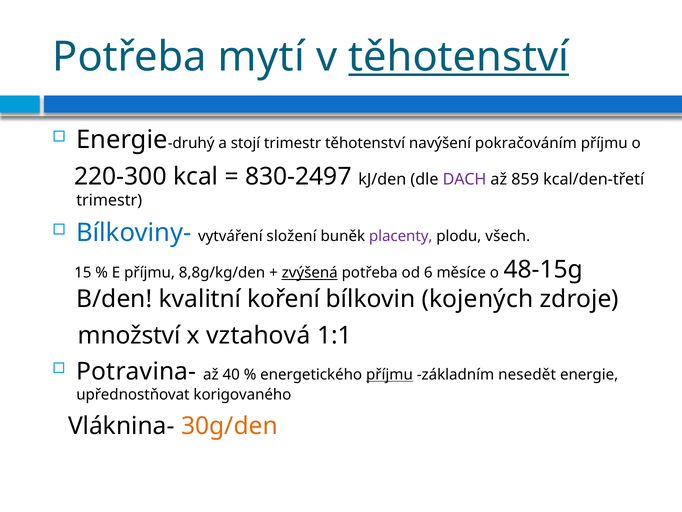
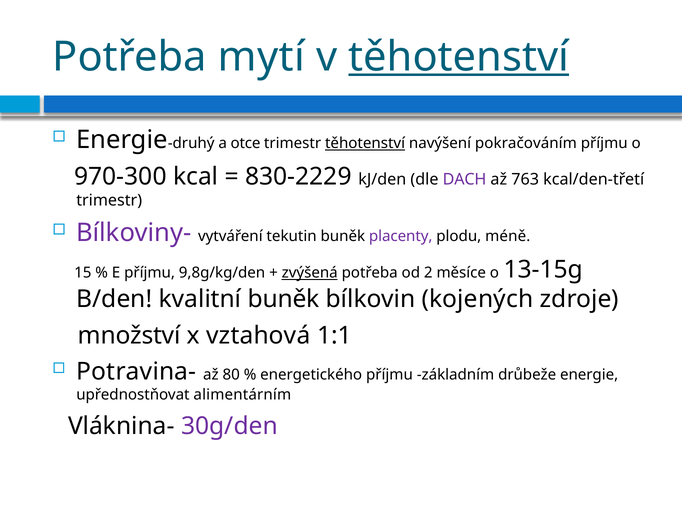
stojí: stojí -> otce (246, 143)
těhotenství underline: none -> present (365, 143)
220-300: 220-300 -> 970-300 (120, 177)
830-2497: 830-2497 -> 830-2229 (298, 177)
859: 859 -> 763 (525, 179)
Bílkoviny- colour: blue -> purple (134, 233)
složení: složení -> tekutin (292, 236)
všech: všech -> méně (508, 236)
8,8g/kg/den: 8,8g/kg/den -> 9,8g/kg/den (222, 273)
6: 6 -> 2 (428, 273)
48-15g: 48-15g -> 13-15g (543, 269)
kvalitní koření: koření -> buněk (284, 299)
40: 40 -> 80 (231, 374)
příjmu underline: present -> none (389, 374)
nesedět: nesedět -> drůbeže (527, 374)
korigovaného: korigovaného -> alimentárním (242, 394)
30g/den colour: orange -> purple (230, 426)
